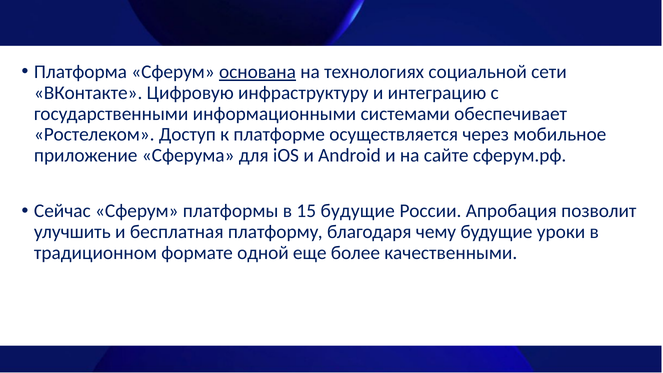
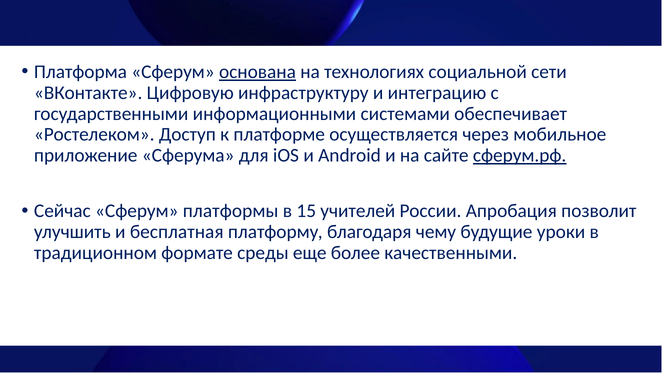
сферум.рф underline: none -> present (520, 155)
15 будущие: будущие -> учителей (358, 211)
одной: одной -> среды (263, 253)
